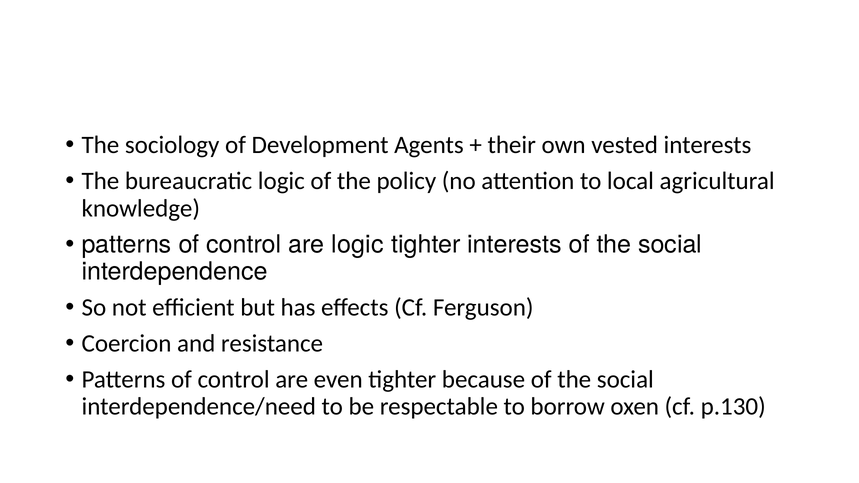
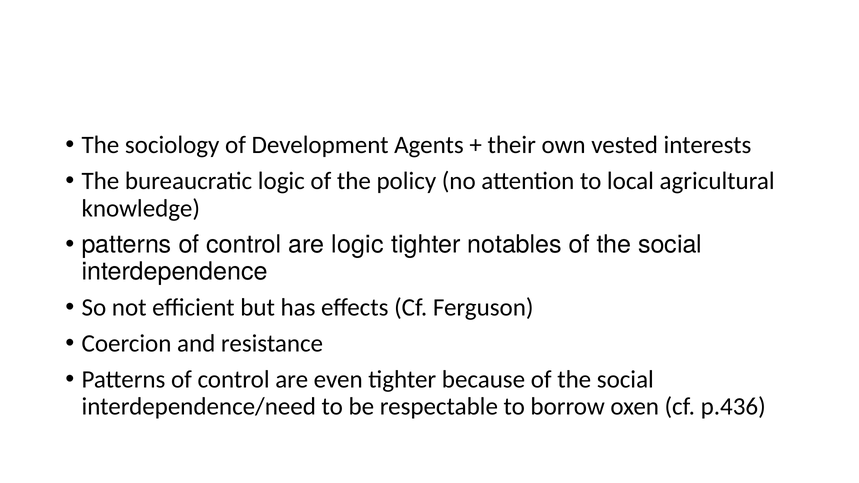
tighter interests: interests -> notables (515, 244)
p.130: p.130 -> p.436 (733, 407)
